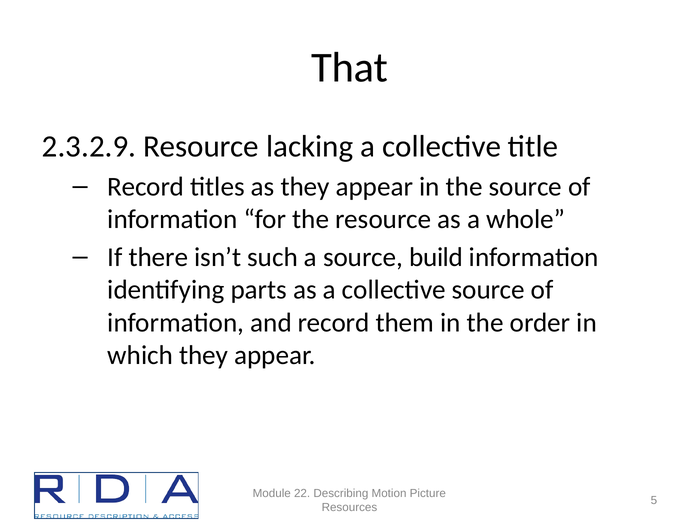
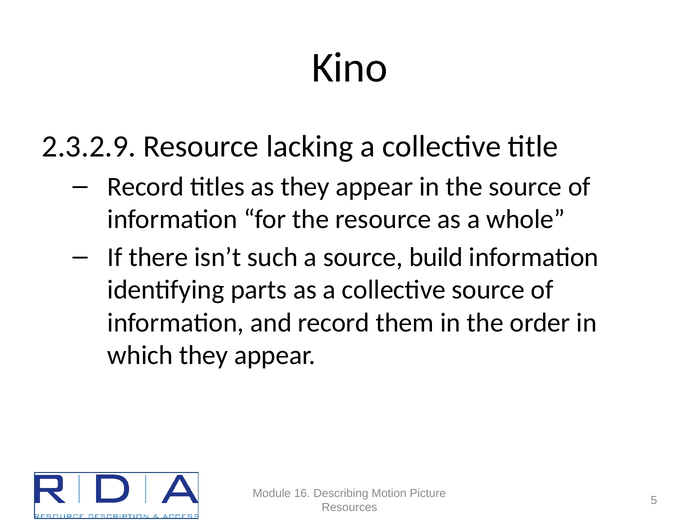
That: That -> Kino (350, 68)
22: 22 -> 16 (302, 494)
